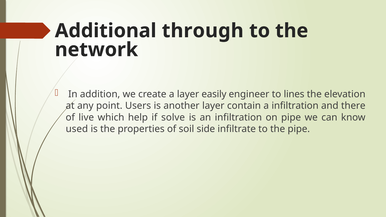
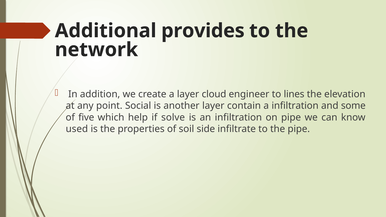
through: through -> provides (203, 31)
easily: easily -> cloud (214, 94)
Users: Users -> Social (138, 106)
there: there -> some (353, 106)
live: live -> five (86, 117)
